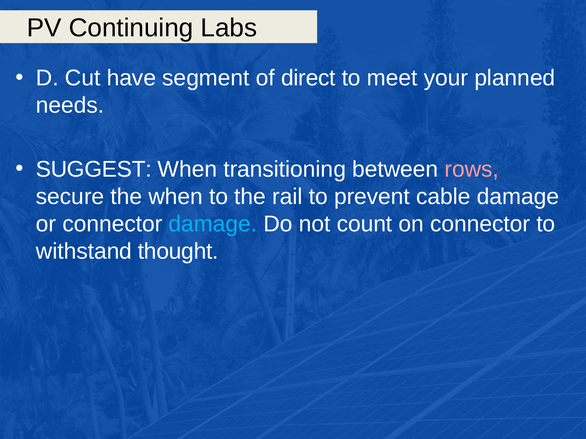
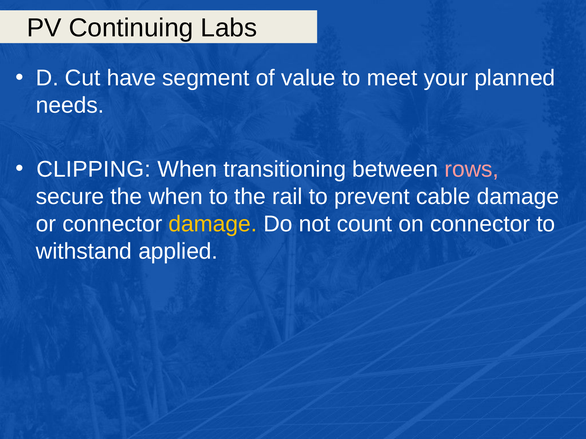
direct: direct -> value (308, 78)
SUGGEST: SUGGEST -> CLIPPING (94, 169)
damage colour: light blue -> yellow (213, 224)
thought: thought -> applied (178, 252)
